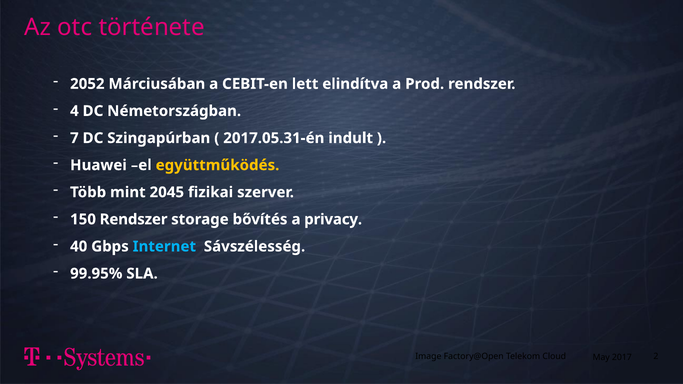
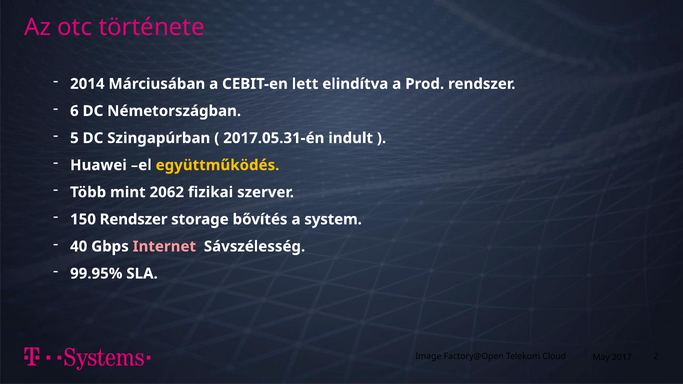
2052: 2052 -> 2014 (87, 84)
4: 4 -> 6 (74, 111)
7: 7 -> 5 (74, 138)
2045: 2045 -> 2062 (167, 192)
privacy: privacy -> system (333, 219)
Internet colour: light blue -> pink (164, 247)
